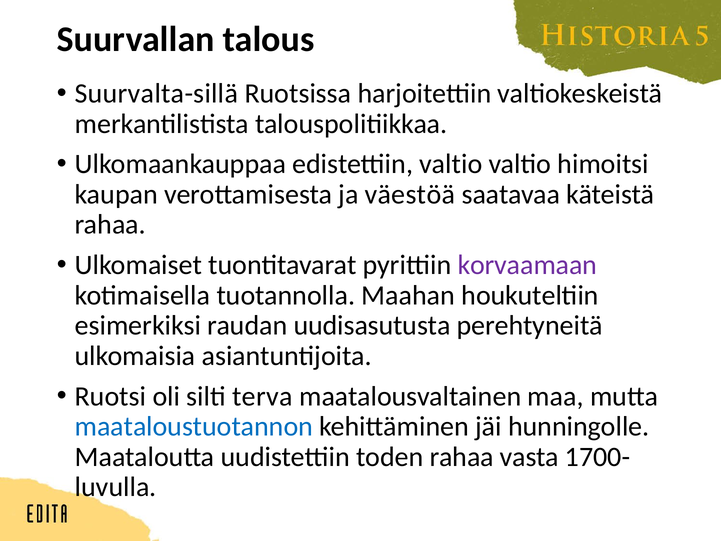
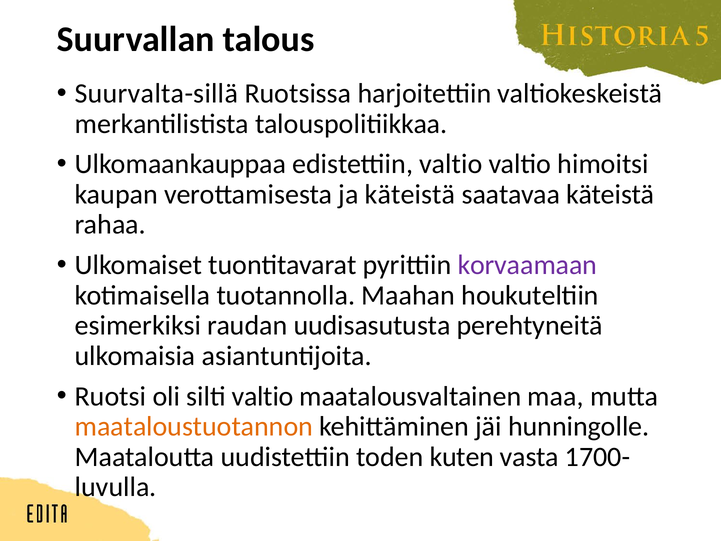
ja väestöä: väestöä -> käteistä (410, 194)
silti terva: terva -> valtio (263, 396)
maataloustuotannon colour: blue -> orange (194, 426)
toden rahaa: rahaa -> kuten (462, 457)
